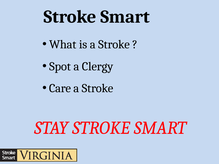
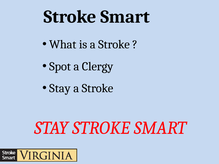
Care: Care -> Stay (60, 88)
